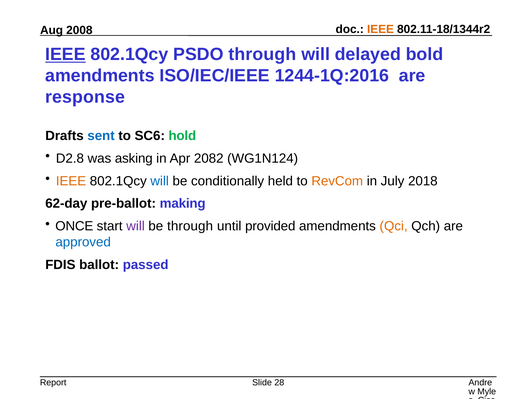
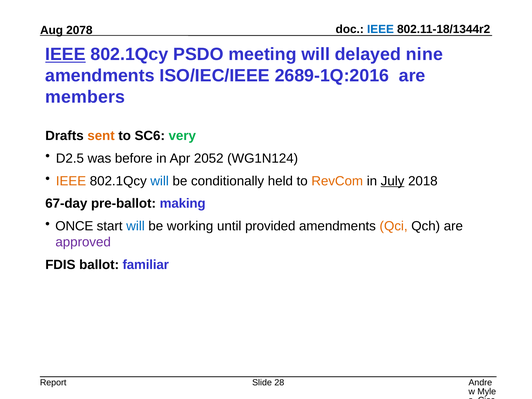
IEEE colour: orange -> blue (380, 29)
2008: 2008 -> 2078 (79, 30)
PSDO through: through -> meeting (263, 54)
bold: bold -> nine (424, 54)
1244-1Q:2016: 1244-1Q:2016 -> 2689-1Q:2016 (332, 76)
response: response -> members (85, 97)
sent colour: blue -> orange (101, 136)
hold: hold -> very (182, 136)
D2.8: D2.8 -> D2.5 (70, 158)
asking: asking -> before (134, 158)
2082: 2082 -> 2052 (209, 158)
July underline: none -> present (393, 181)
62-day: 62-day -> 67-day (66, 204)
will colour: purple -> blue (136, 226)
be through: through -> working (190, 226)
approved colour: blue -> purple (83, 242)
passed: passed -> familiar (146, 265)
